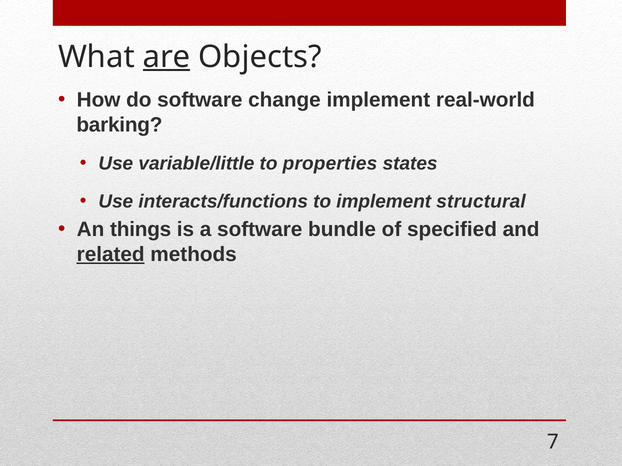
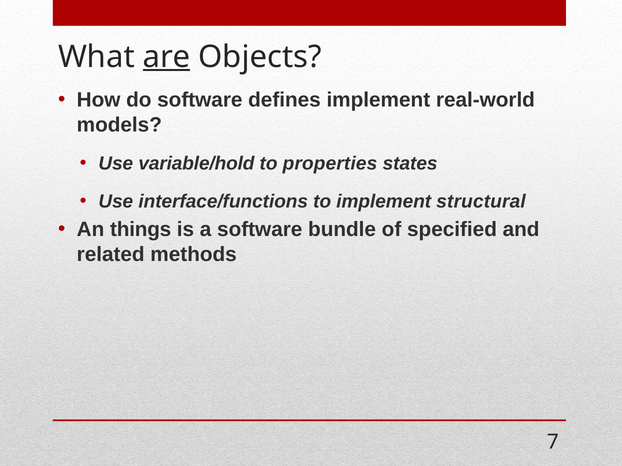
change: change -> defines (284, 100)
barking: barking -> models (119, 125)
variable/little: variable/little -> variable/hold (196, 164)
interacts/functions: interacts/functions -> interface/functions (223, 202)
related underline: present -> none (111, 255)
